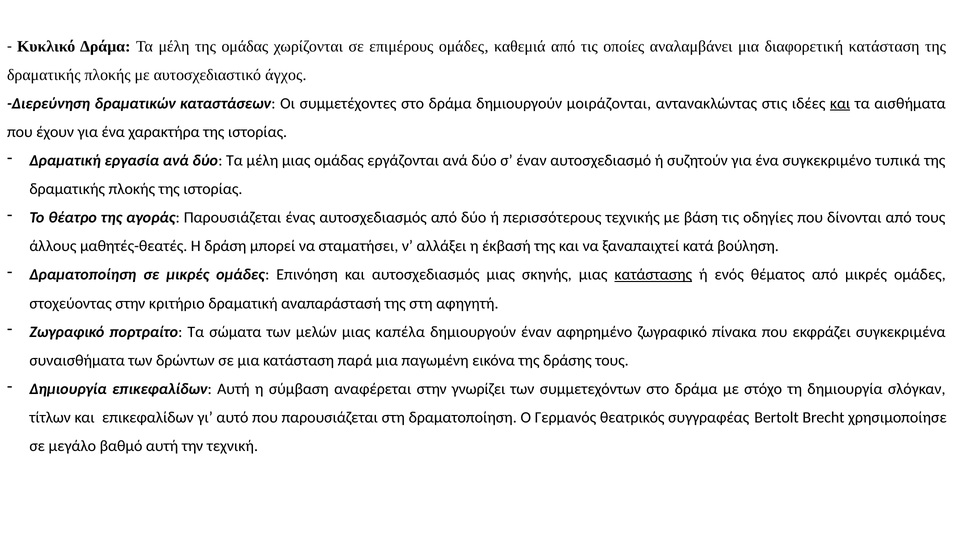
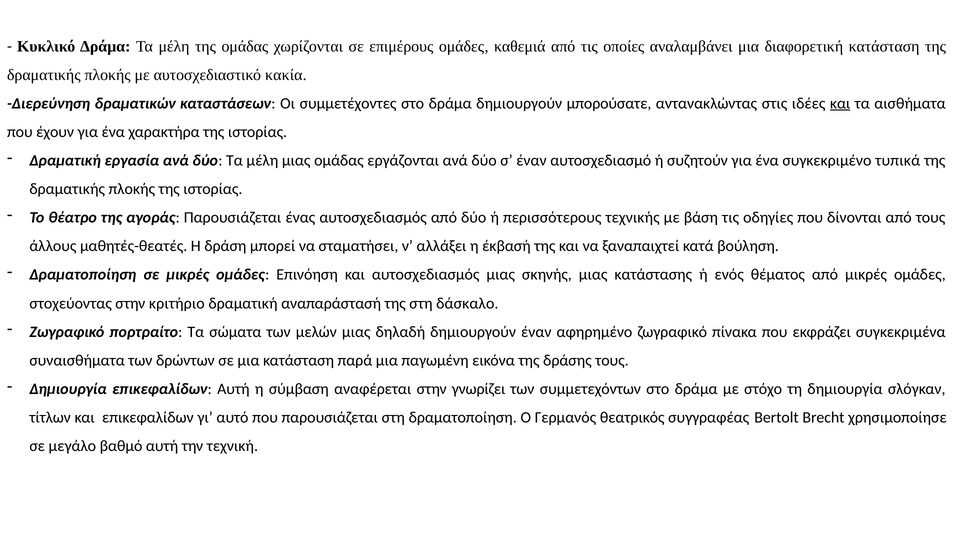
άγχος: άγχος -> κακία (286, 75)
μοιράζονται: μοιράζονται -> μπορούσατε (609, 104)
κατάστασης underline: present -> none (653, 275)
αφηγητή: αφηγητή -> δάσκαλο (467, 304)
καπέλα: καπέλα -> δηλαδή (400, 332)
